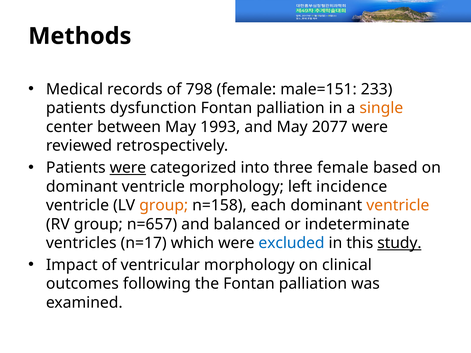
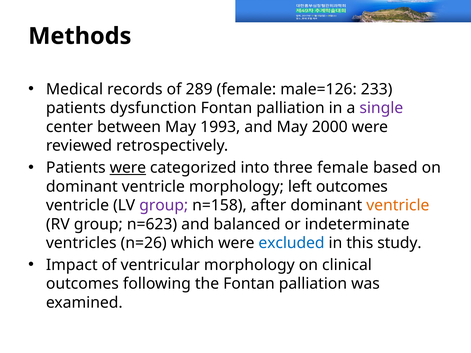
798: 798 -> 289 (199, 89)
male=151: male=151 -> male=126 (319, 89)
single colour: orange -> purple (381, 108)
2077: 2077 -> 2000 (330, 127)
left incidence: incidence -> outcomes (352, 187)
group colour: orange -> purple (164, 206)
each: each -> after (269, 206)
n=657: n=657 -> n=623 (152, 224)
n=17: n=17 -> n=26 (144, 243)
study underline: present -> none (399, 243)
